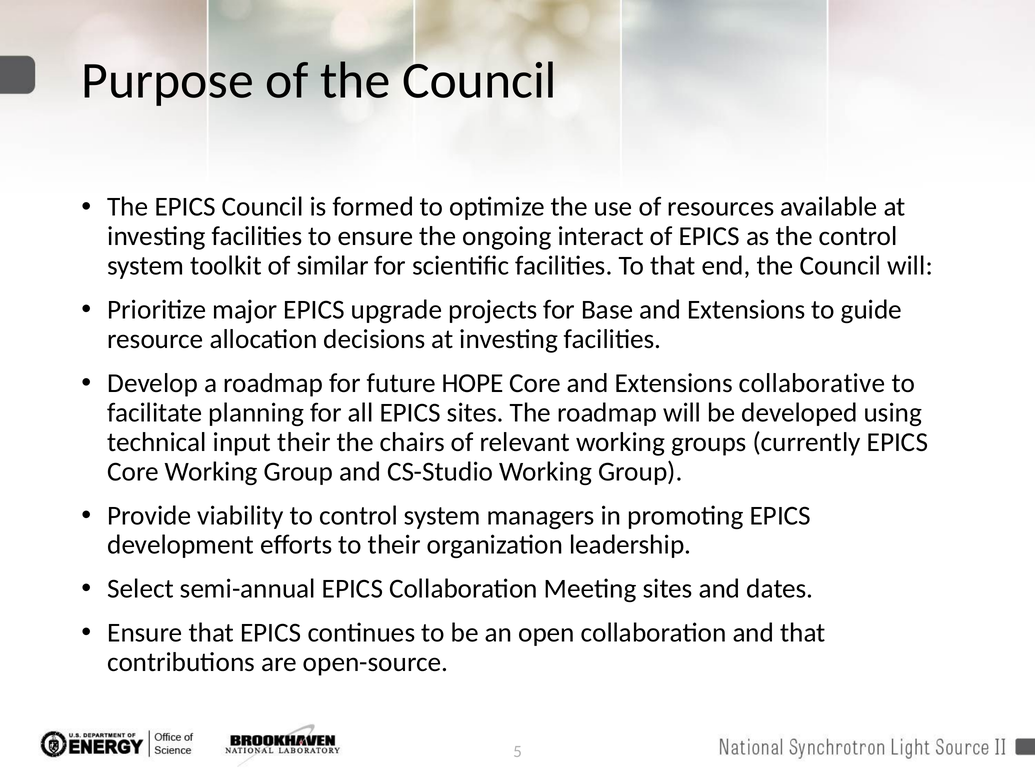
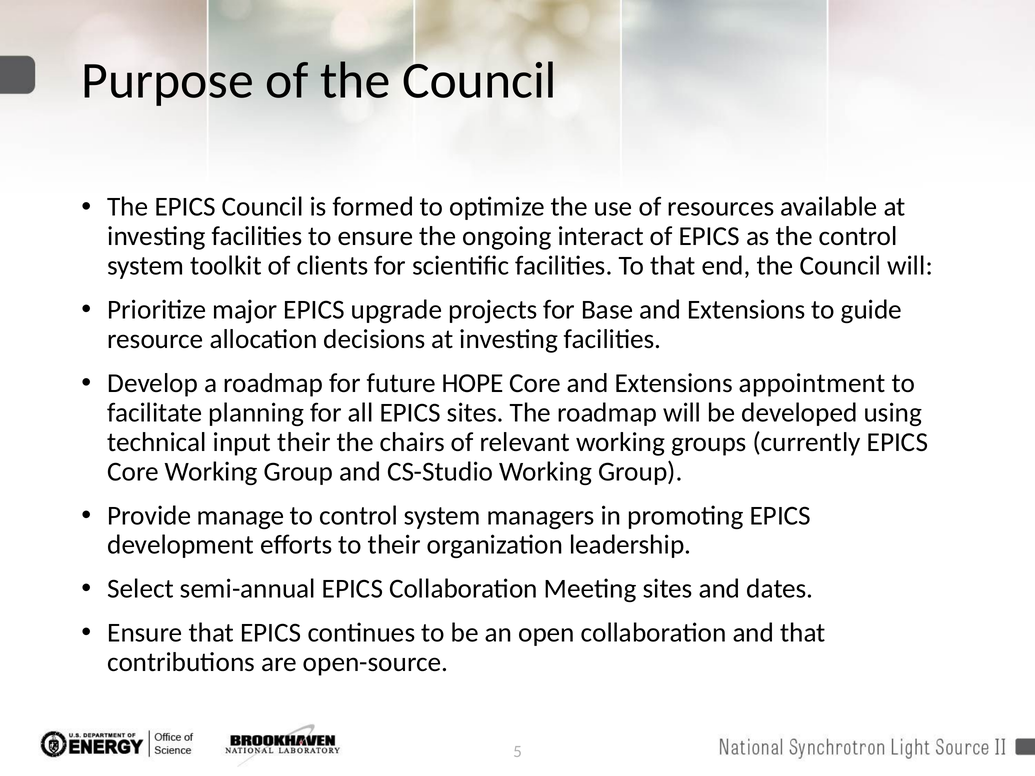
similar: similar -> clients (332, 266)
collaborative: collaborative -> appointment (812, 383)
viability: viability -> manage (241, 516)
